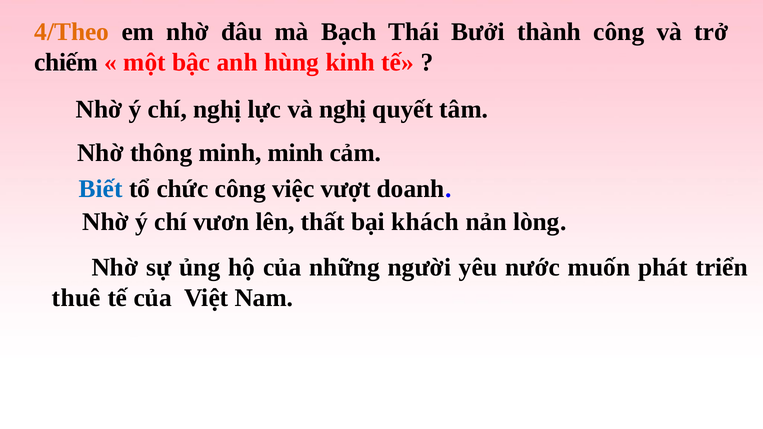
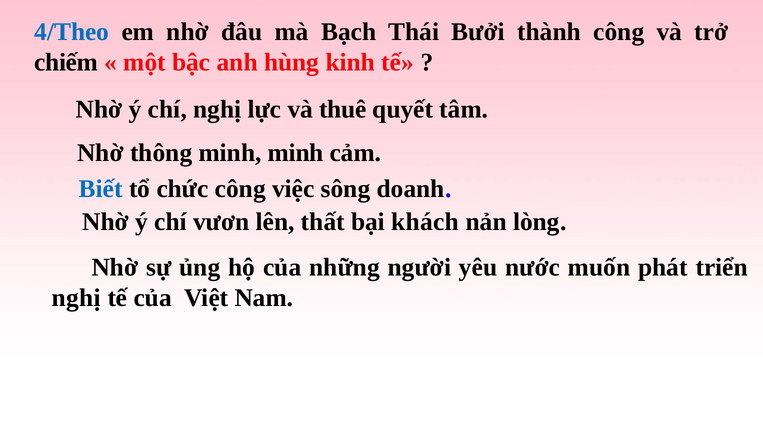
4/Theo colour: orange -> blue (72, 32)
và nghị: nghị -> thuê (343, 109)
vượt: vượt -> sông (346, 189)
thuê: thuê -> nghị (76, 298)
